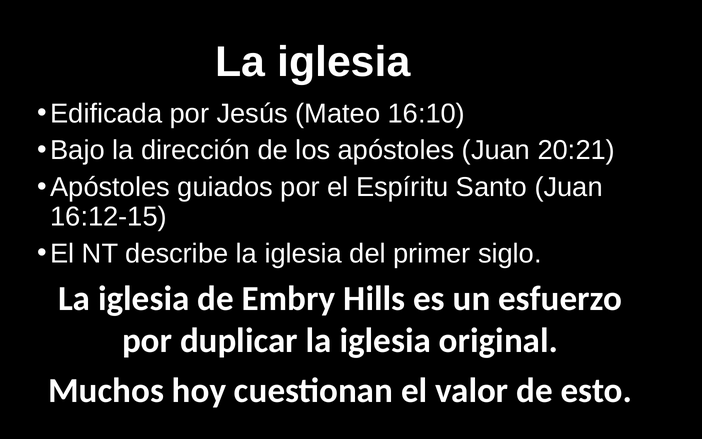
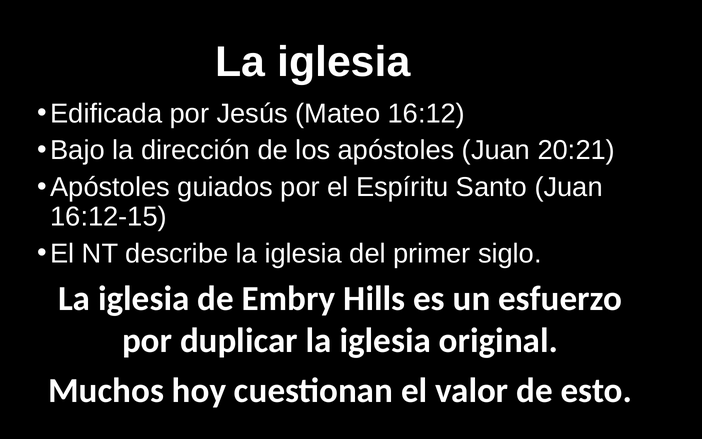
16:10: 16:10 -> 16:12 (426, 113)
